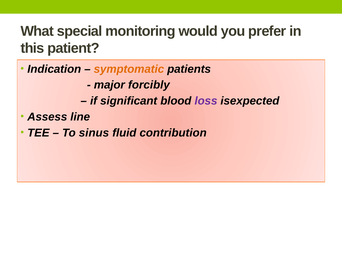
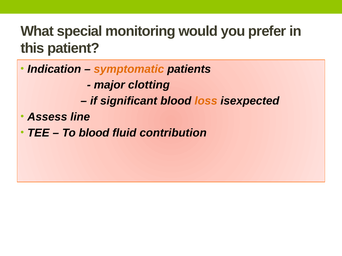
forcibly: forcibly -> clotting (149, 85)
loss colour: purple -> orange (206, 101)
To sinus: sinus -> blood (94, 133)
